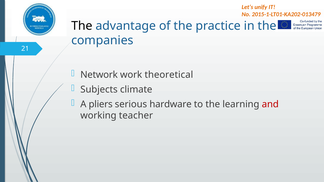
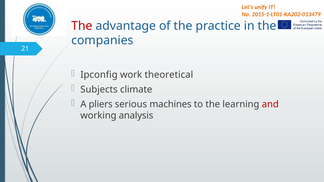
The colour: black -> red (82, 26)
Network: Network -> Ipconfig (99, 75)
hardware: hardware -> machines (171, 104)
teacher: teacher -> analysis (136, 116)
